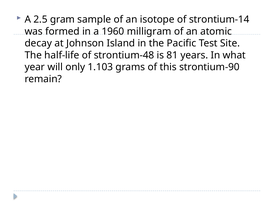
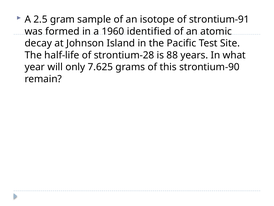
strontium-14: strontium-14 -> strontium-91 (219, 19)
milligram: milligram -> identified (149, 31)
strontium-48: strontium-48 -> strontium-28 (124, 55)
81: 81 -> 88 (172, 55)
1.103: 1.103 -> 7.625 (100, 67)
